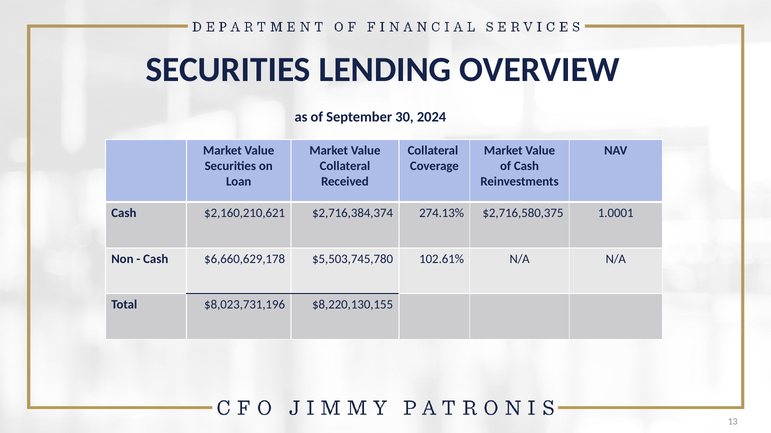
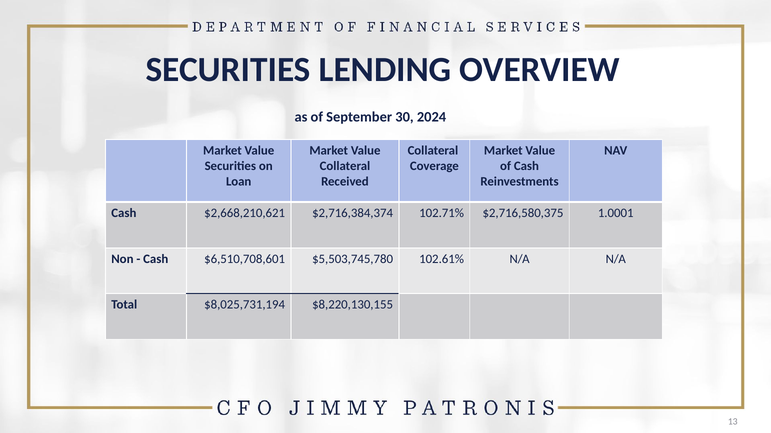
$2,160,210,621: $2,160,210,621 -> $2,668,210,621 (245, 213)
274.13%: 274.13% -> 102.71% (442, 213)
$6,660,629,178: $6,660,629,178 -> $6,510,708,601 (245, 259)
$8,023,731,196: $8,023,731,196 -> $8,025,731,194 (245, 305)
